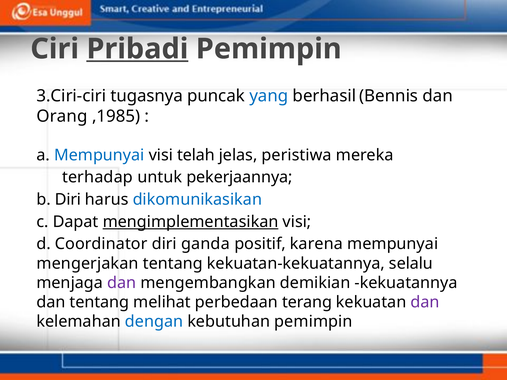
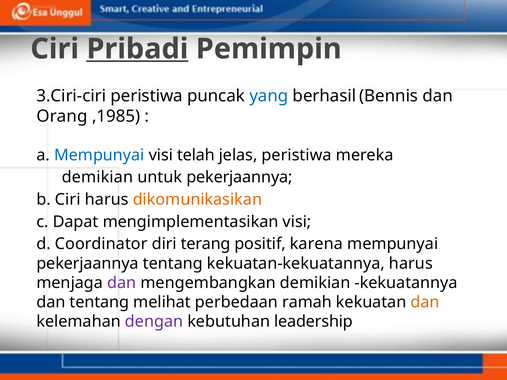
3.Ciri-ciri tugasnya: tugasnya -> peristiwa (147, 96)
terhadap: terhadap -> demikian (97, 177)
b Diri: Diri -> Ciri (68, 200)
dikomunikasikan colour: blue -> orange (197, 200)
mengimplementasikan underline: present -> none (191, 222)
ganda: ganda -> terang (206, 244)
mengerjakan: mengerjakan -> pekerjaannya (88, 264)
kekuatan-kekuatannya selalu: selalu -> harus (411, 264)
terang: terang -> ramah (307, 302)
dan colour: purple -> orange (425, 302)
dengan colour: blue -> purple (154, 322)
kebutuhan pemimpin: pemimpin -> leadership (314, 322)
